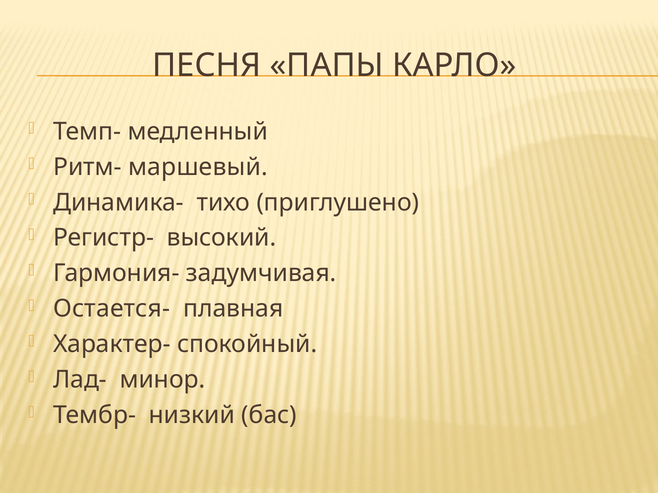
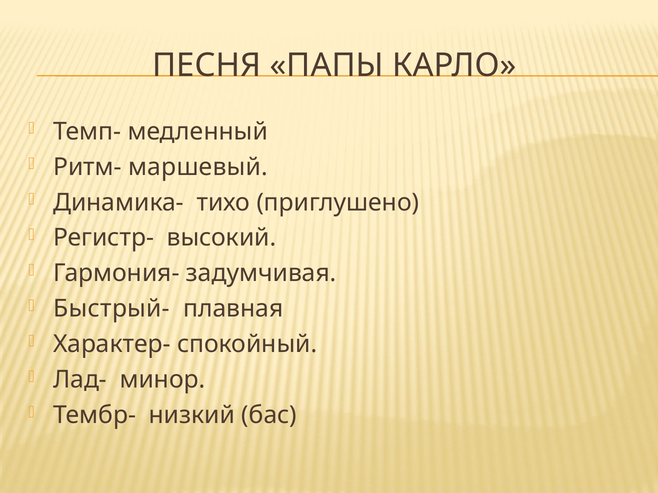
Остается-: Остается- -> Быстрый- (112, 309)
